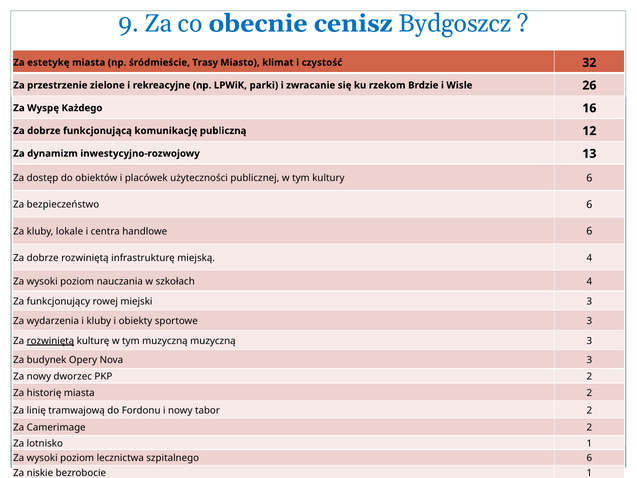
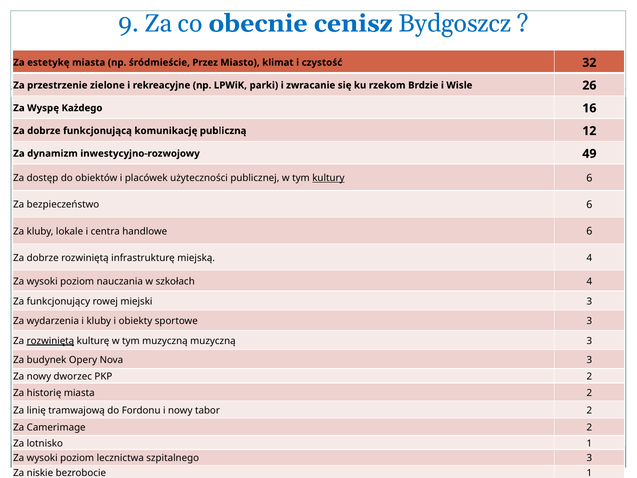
Trasy: Trasy -> Przez (205, 62)
13: 13 -> 49 (589, 154)
kultury underline: none -> present (328, 178)
szpitalnego 6: 6 -> 3 (589, 458)
